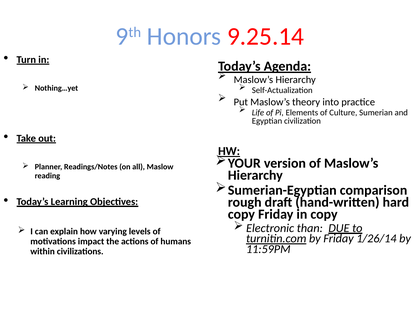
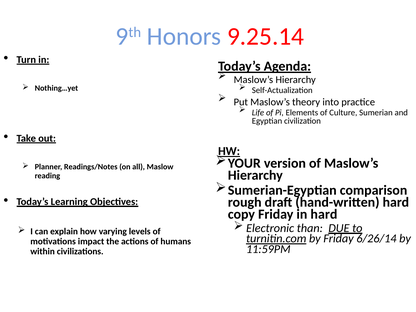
in copy: copy -> hard (324, 214)
1/26/14: 1/26/14 -> 6/26/14 (376, 239)
